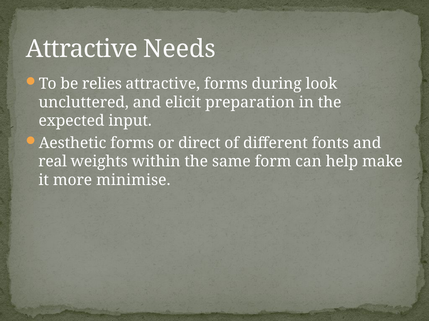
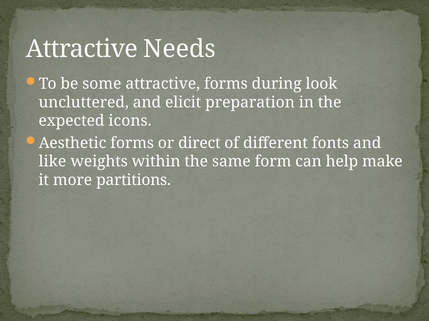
relies: relies -> some (102, 84)
input: input -> icons (130, 121)
real: real -> like (52, 162)
minimise: minimise -> partitions (133, 180)
